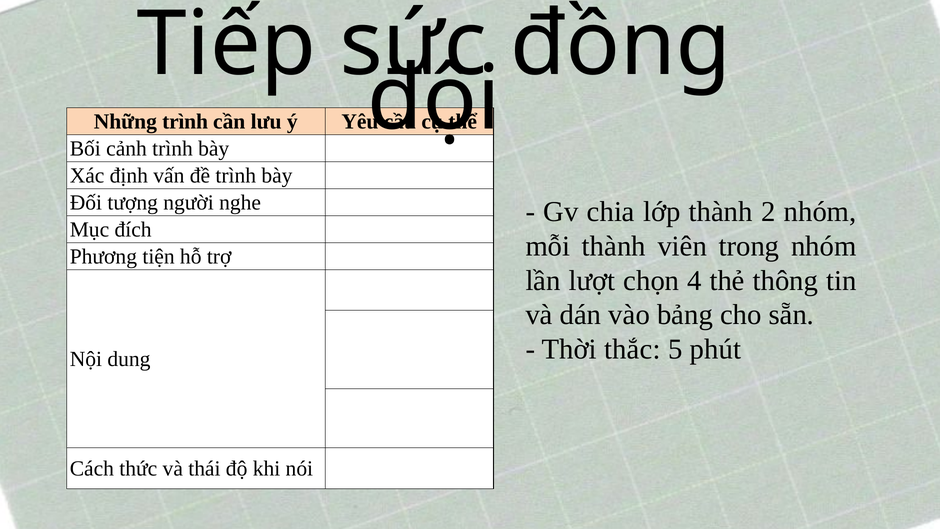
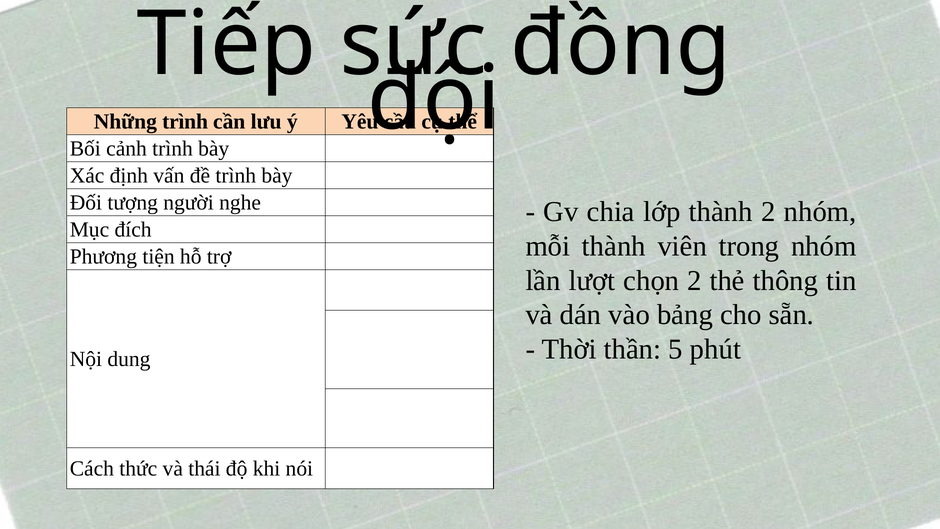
chọn 4: 4 -> 2 (694, 280)
thắc: thắc -> thần (633, 349)
